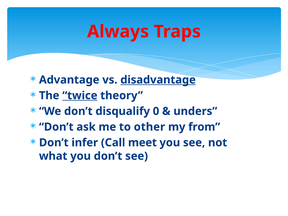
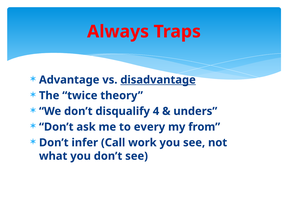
twice underline: present -> none (80, 96)
0: 0 -> 4 (156, 111)
other: other -> every (149, 127)
meet: meet -> work (142, 143)
